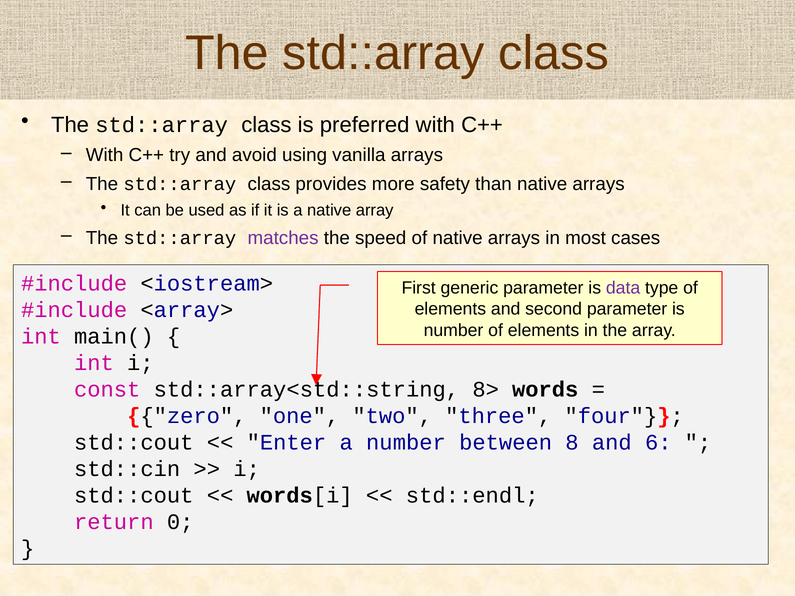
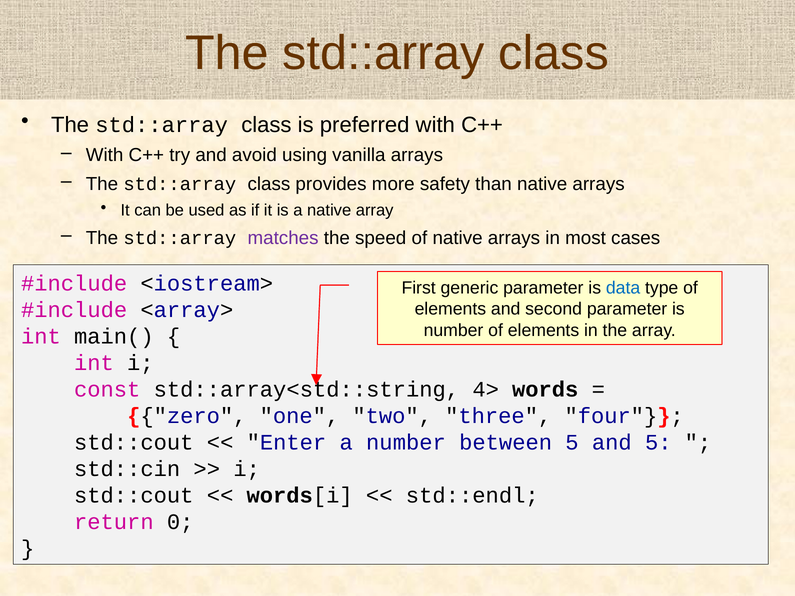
data colour: purple -> blue (623, 288)
8>: 8> -> 4> (486, 390)
between 8: 8 -> 5 (572, 443)
and 6: 6 -> 5 (658, 443)
